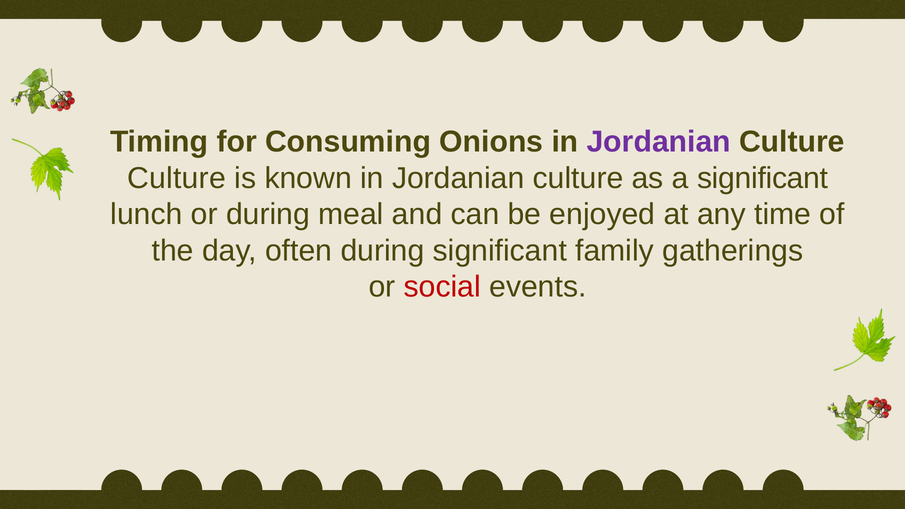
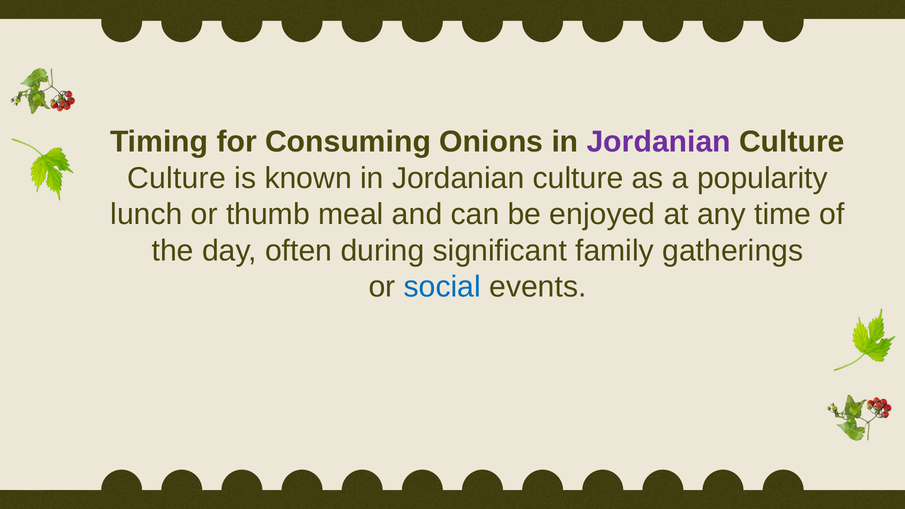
a significant: significant -> popularity (762, 178)
or during: during -> thumb (268, 214)
social colour: red -> blue (442, 287)
